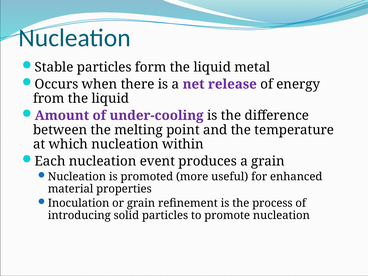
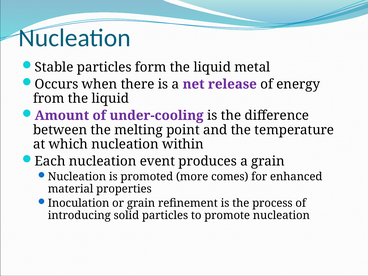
useful: useful -> comes (230, 177)
